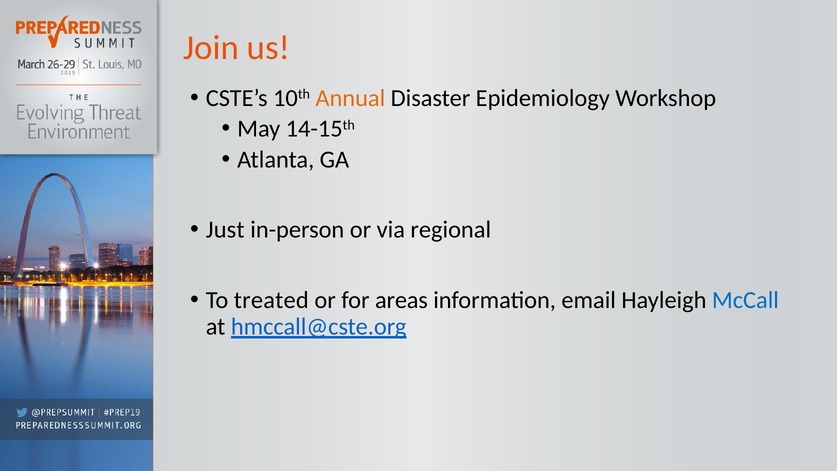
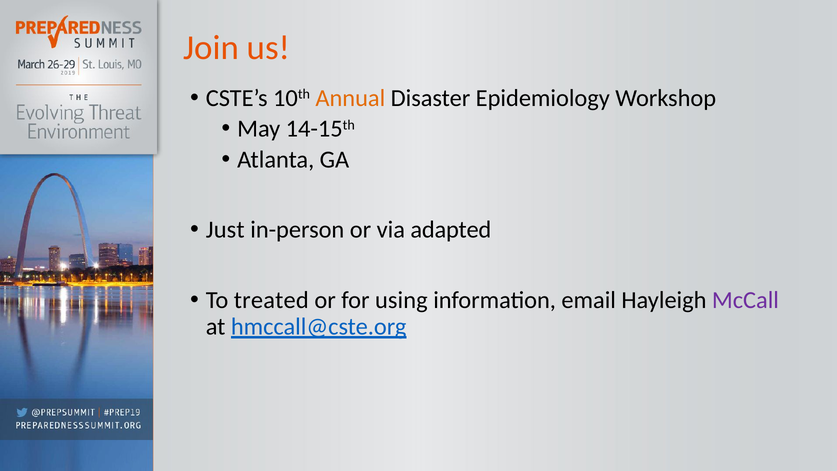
regional: regional -> adapted (451, 230)
areas: areas -> using (401, 300)
McCall colour: blue -> purple (745, 300)
